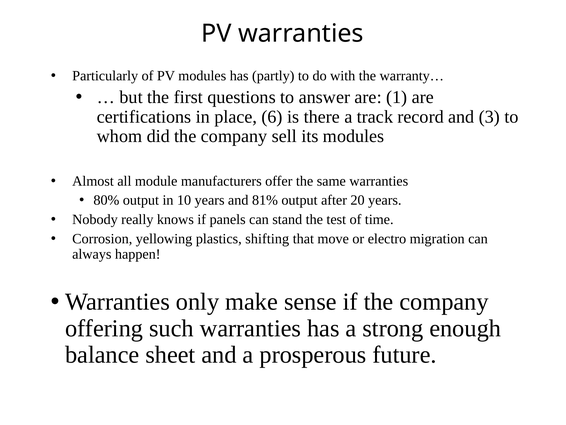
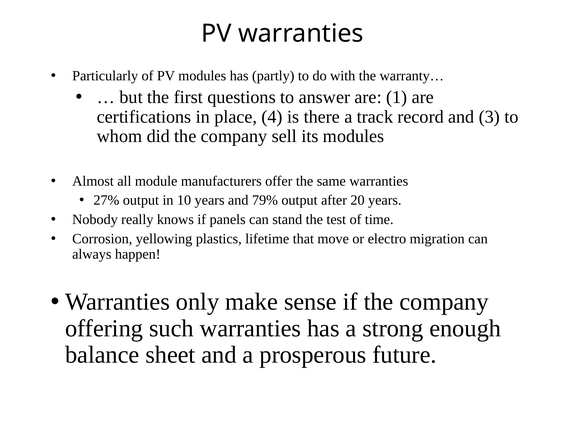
6: 6 -> 4 (272, 117)
80%: 80% -> 27% (106, 200)
81%: 81% -> 79% (265, 200)
shifting: shifting -> lifetime (267, 238)
